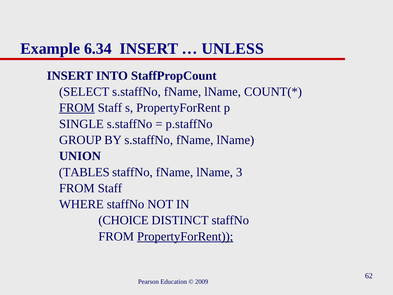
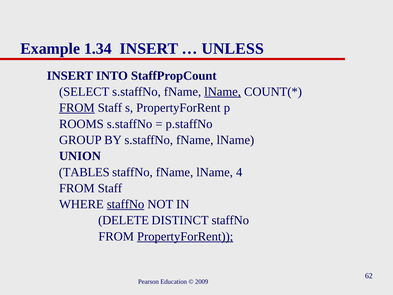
6.34: 6.34 -> 1.34 (98, 49)
lName underline: none -> present (223, 92)
SINGLE: SINGLE -> ROOMS (81, 124)
3: 3 -> 4 (239, 172)
staffNo underline: none -> present (126, 204)
CHOICE: CHOICE -> DELETE (124, 220)
